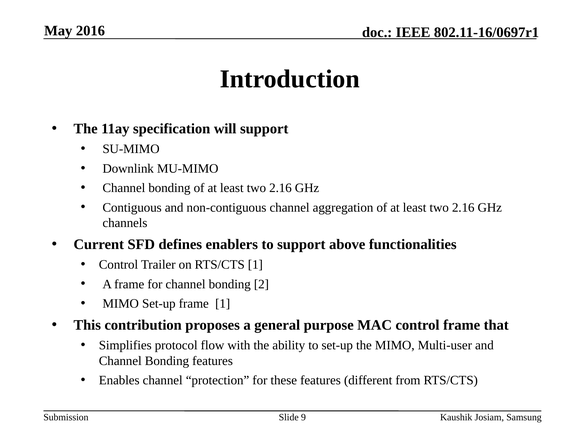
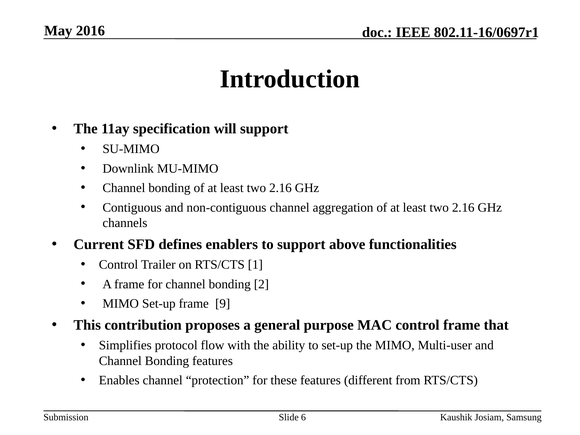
frame 1: 1 -> 9 (223, 304)
9: 9 -> 6 (303, 417)
